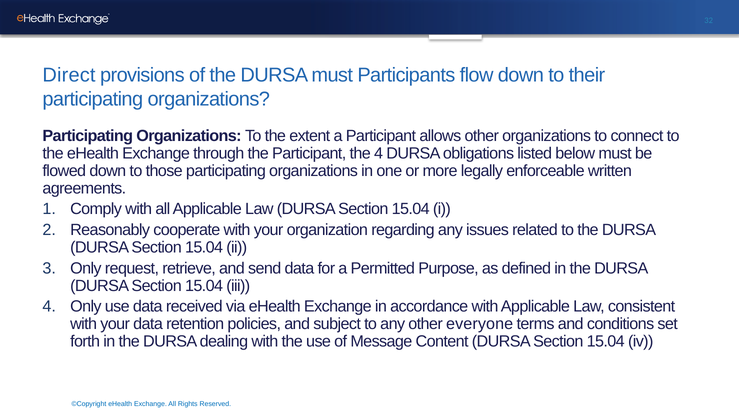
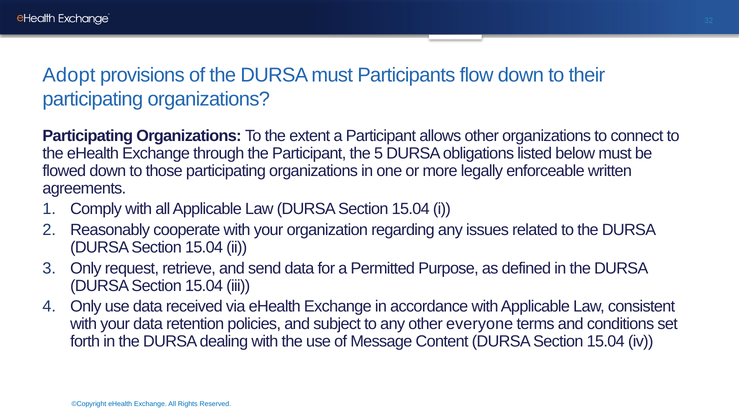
Direct: Direct -> Adopt (69, 75)
the 4: 4 -> 5 (379, 153)
